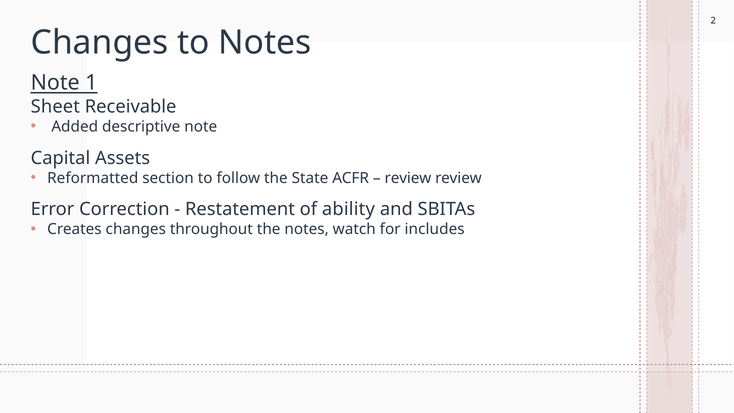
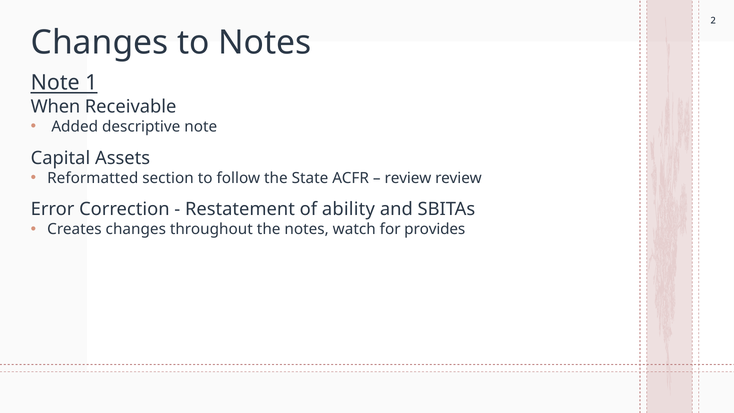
Sheet: Sheet -> When (55, 107)
includes: includes -> provides (435, 229)
